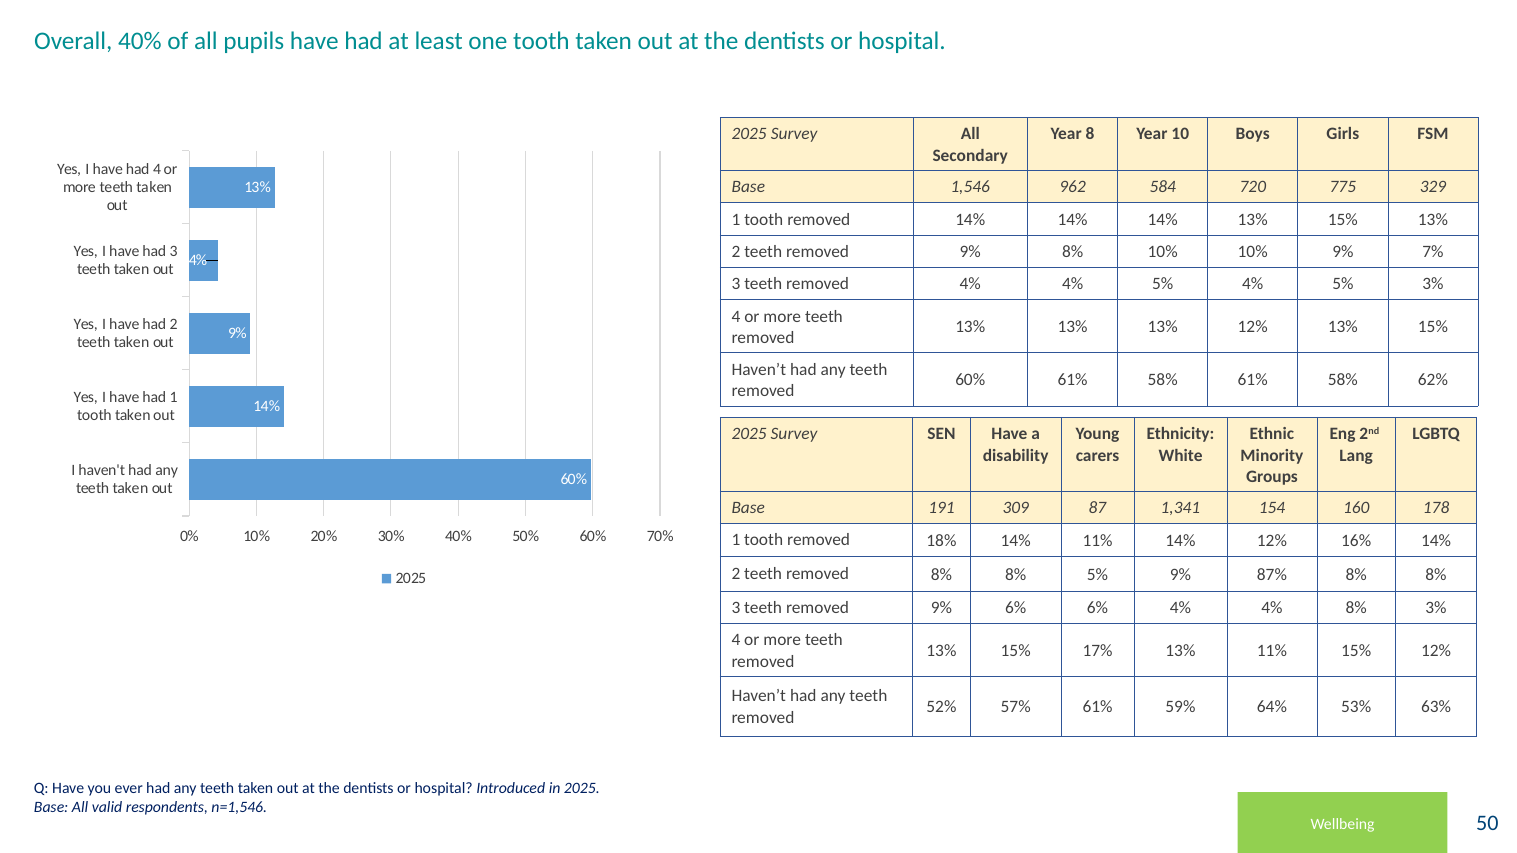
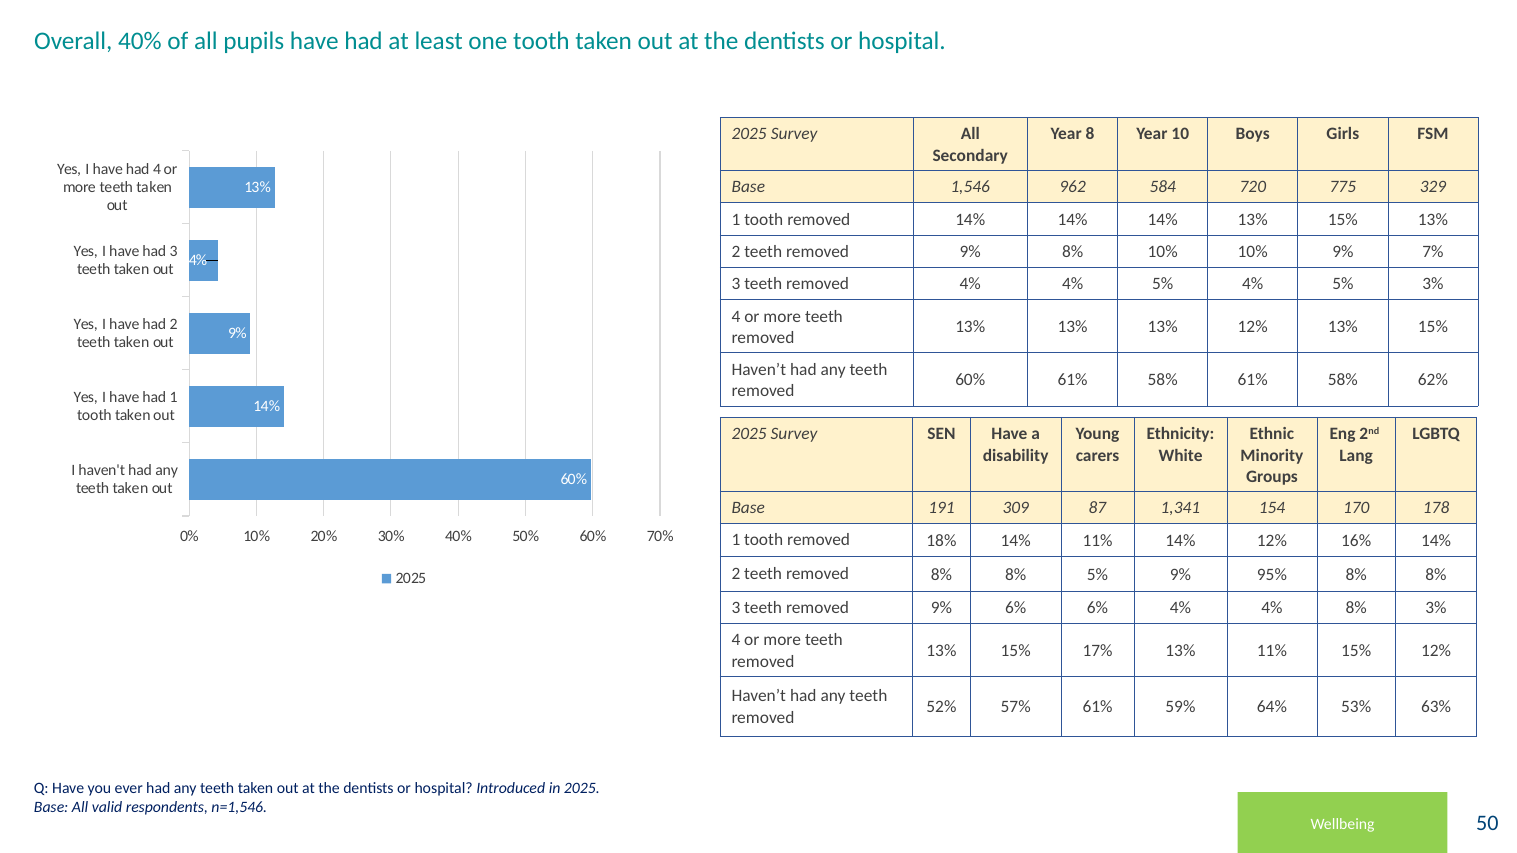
160: 160 -> 170 (1356, 508)
87%: 87% -> 95% (1272, 575)
